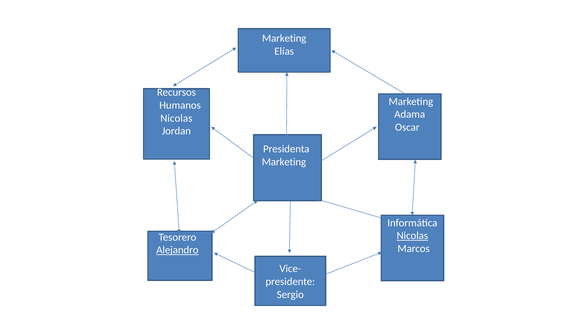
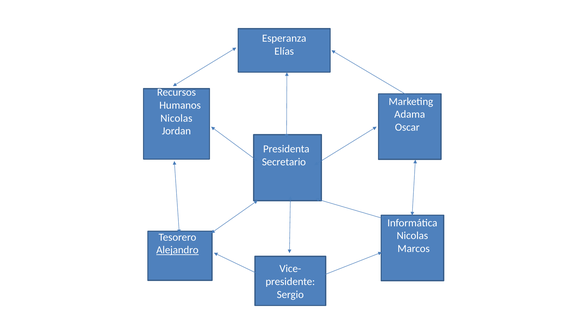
Marketing: Marketing -> Esperanza (284, 38)
Marketing: Marketing -> Secretario (284, 162)
Nicolas underline: present -> none (412, 236)
